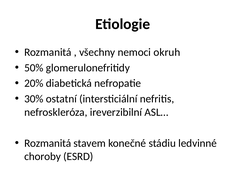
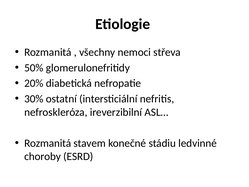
okruh: okruh -> střeva (167, 52)
